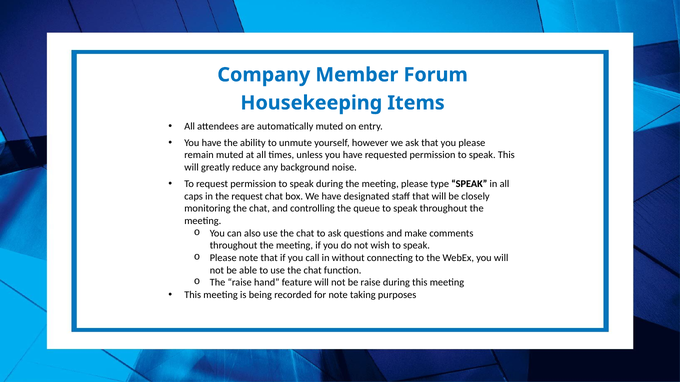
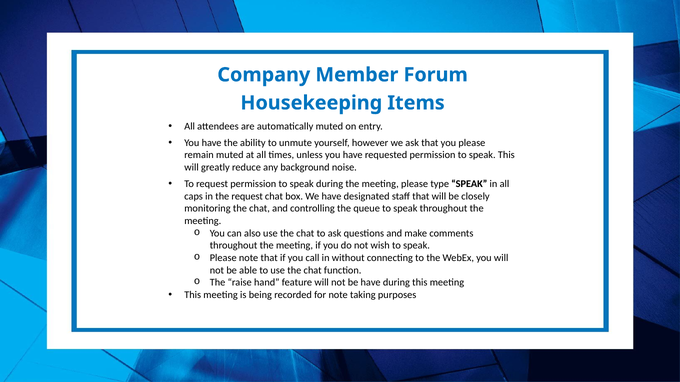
be raise: raise -> have (371, 283)
